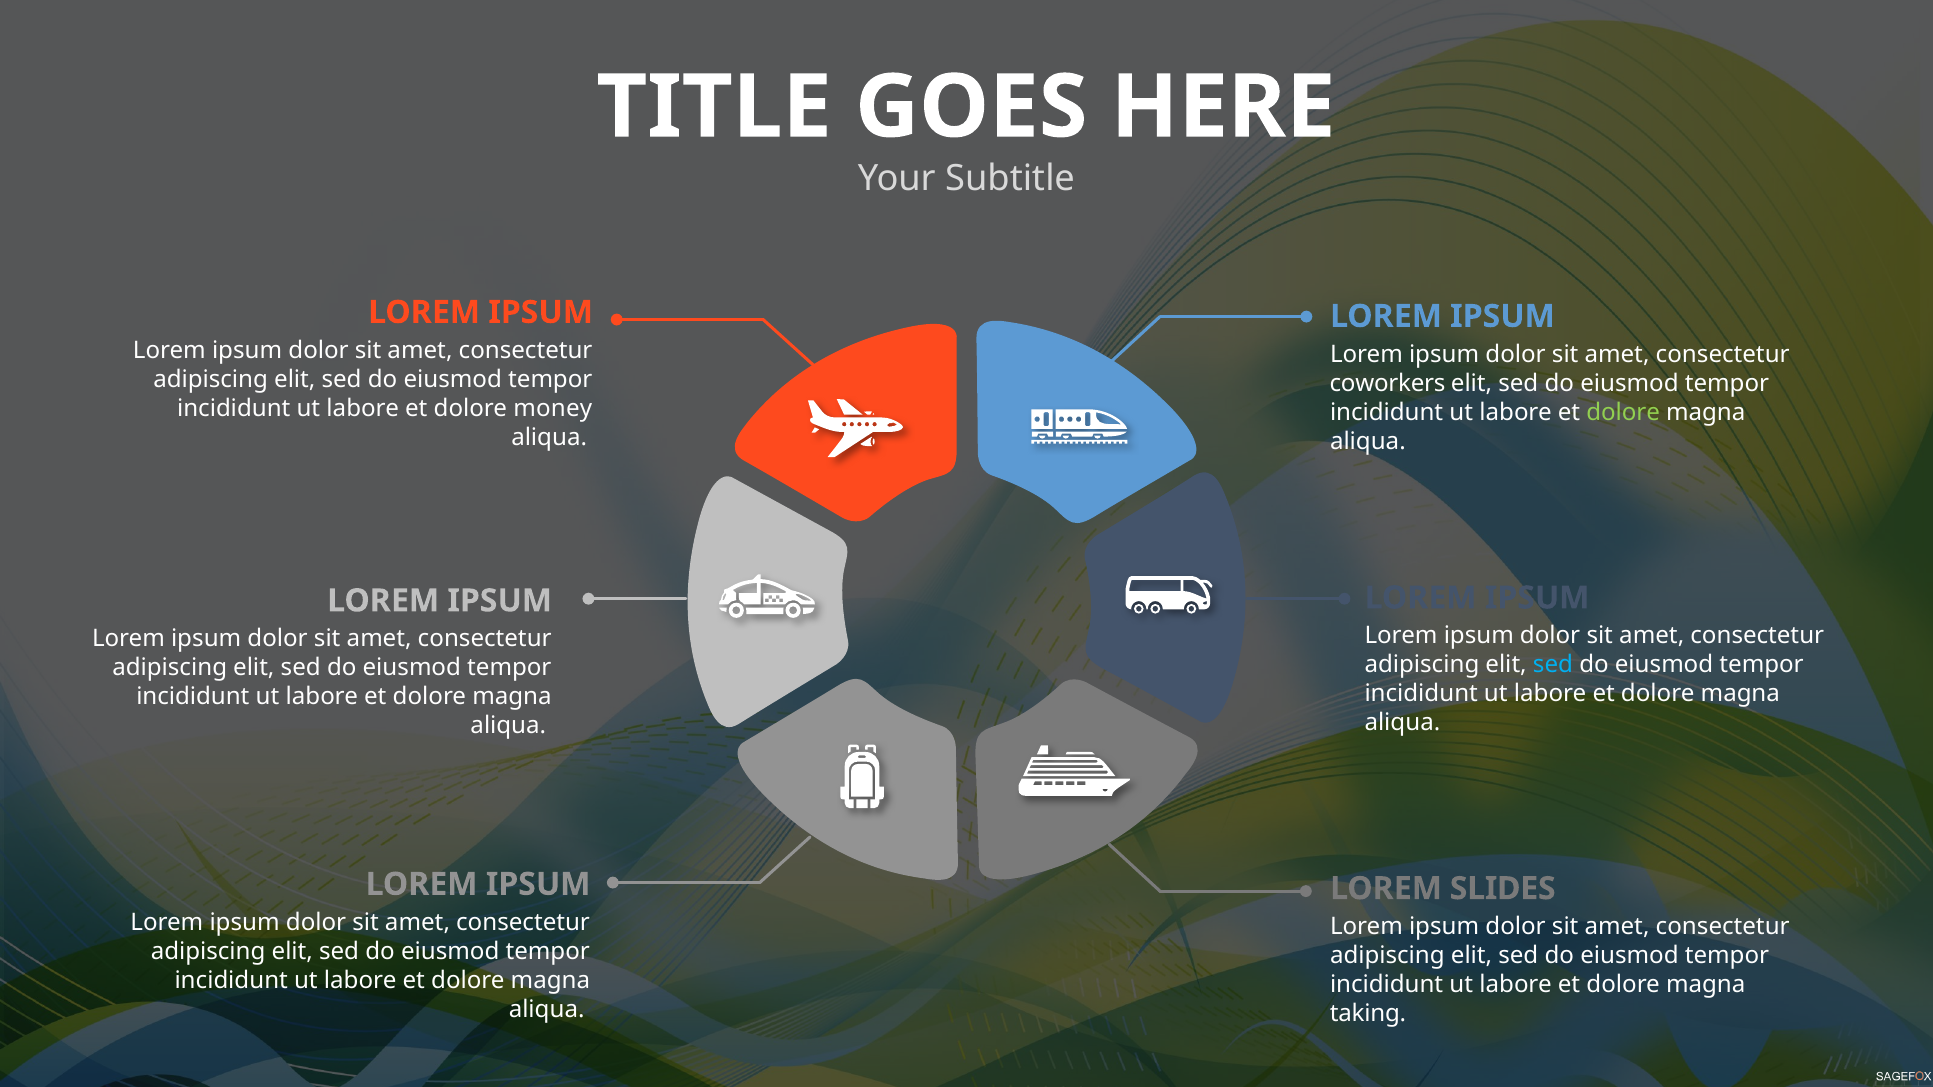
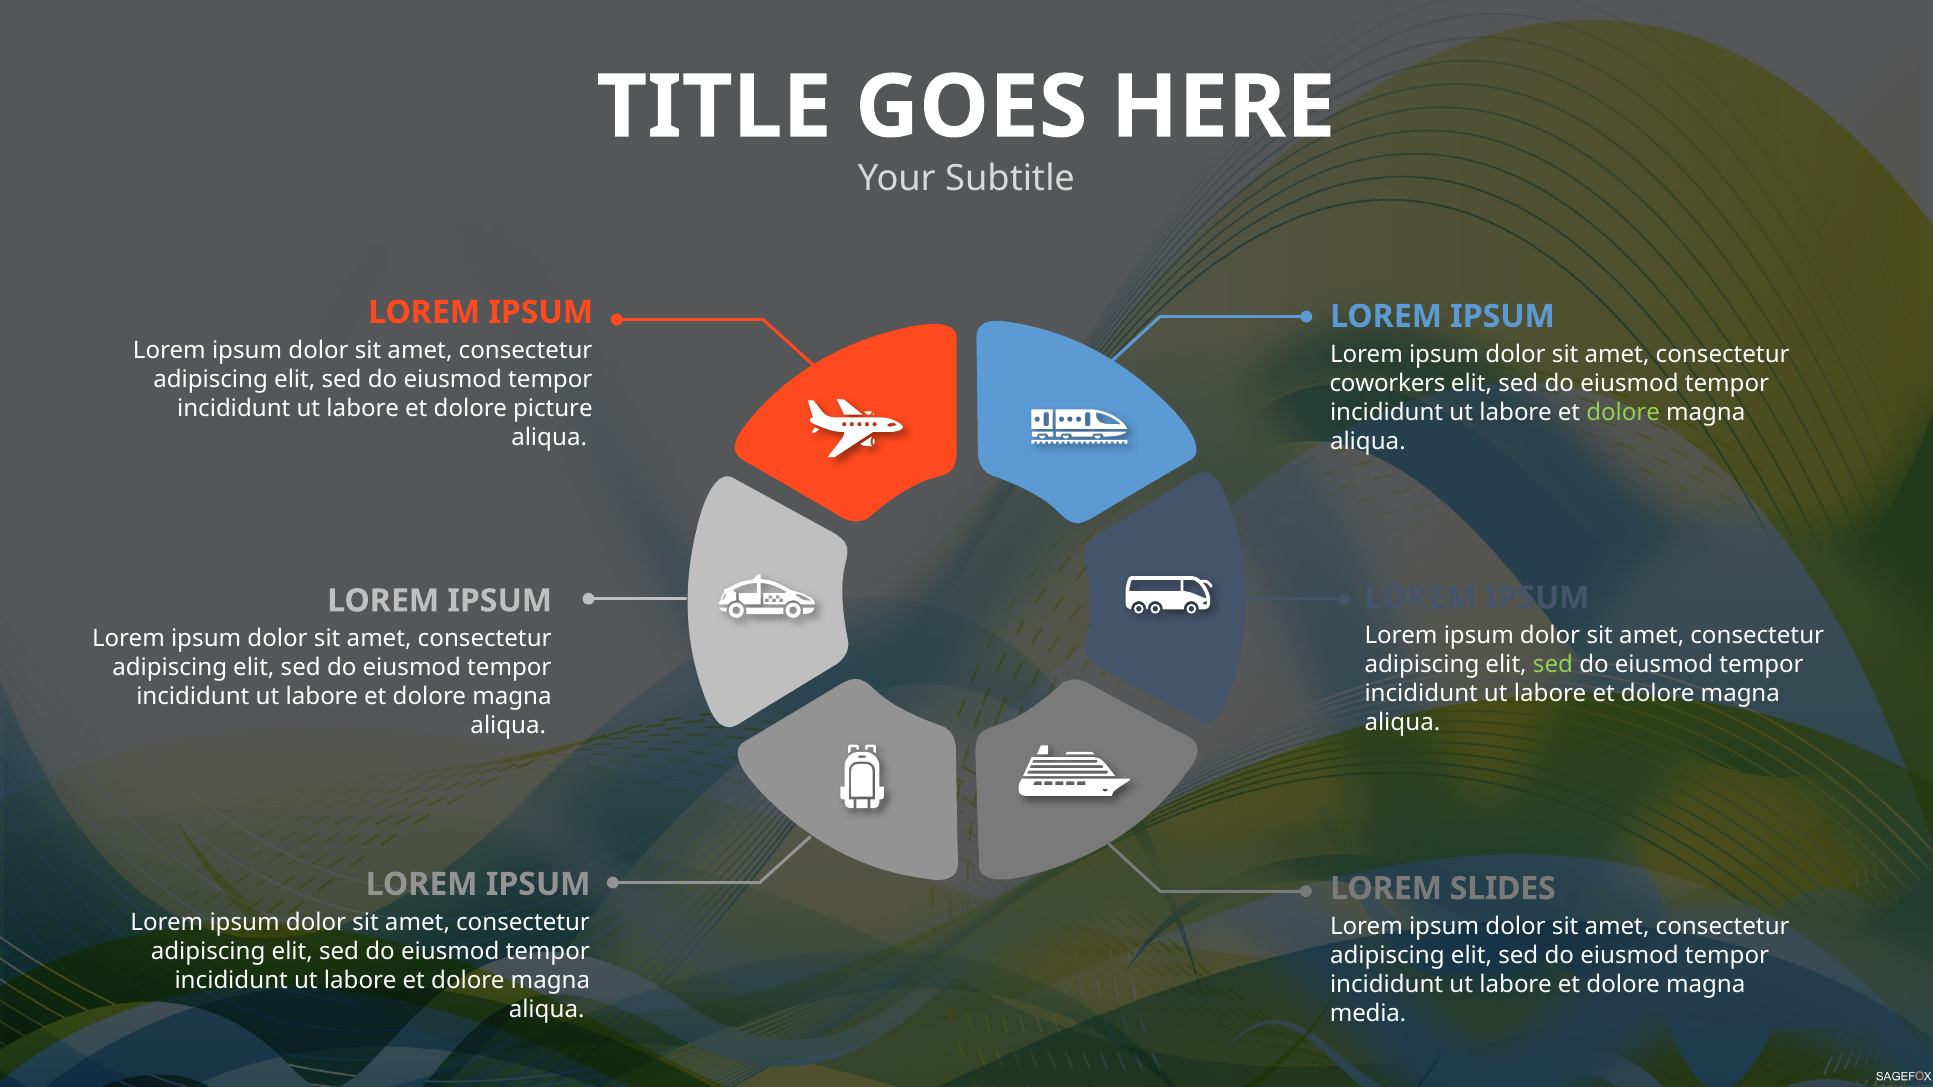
money: money -> picture (553, 409)
sed colour: light blue -> light green (1553, 665)
taking: taking -> media (1368, 1014)
